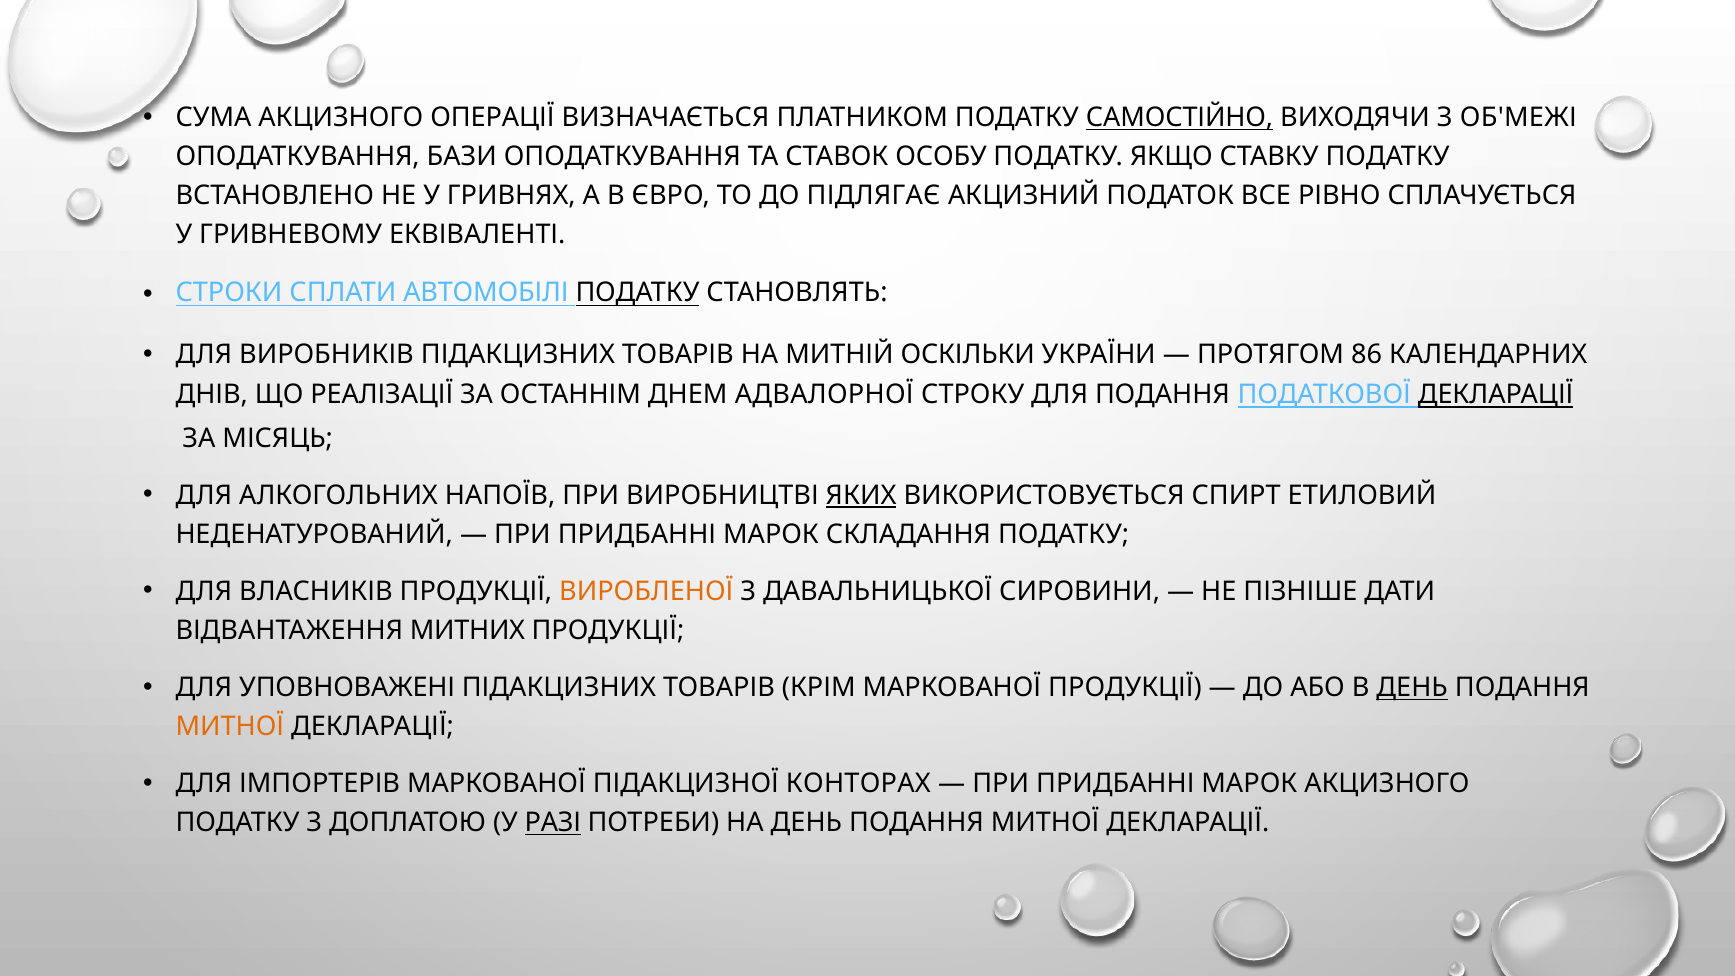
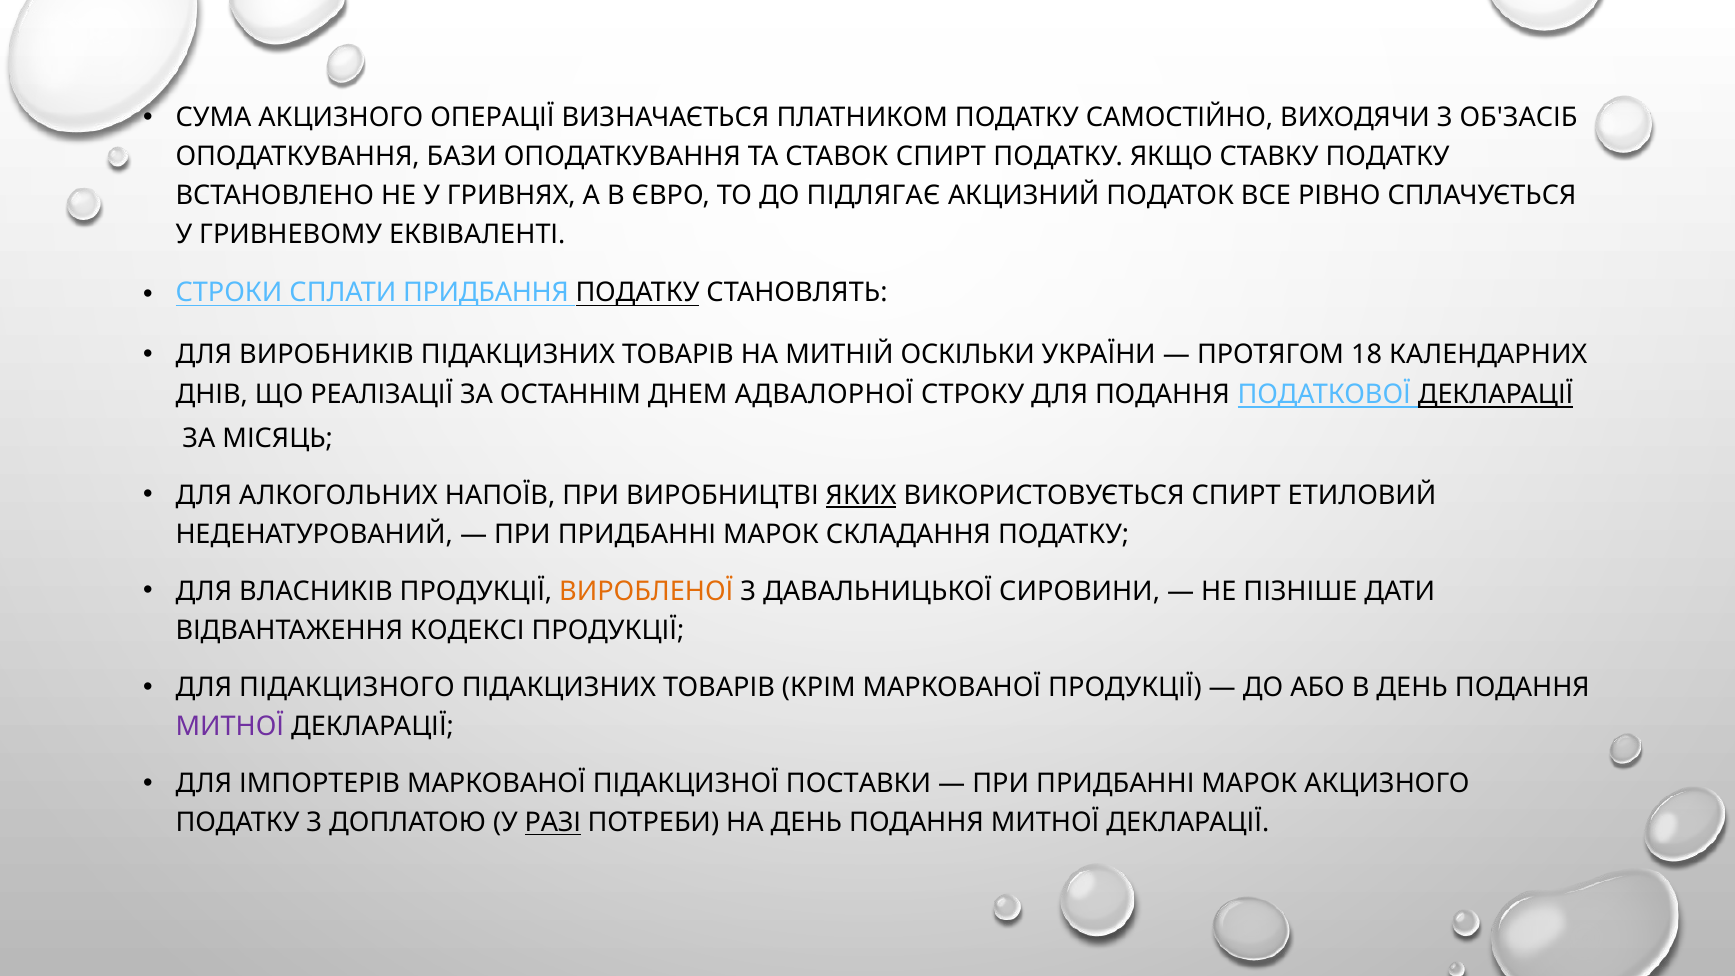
САМОСТІЙНО underline: present -> none (1180, 118)
ОБ'МЕЖІ: ОБ'МЕЖІ -> ОБ'ЗАСІБ (1519, 118)
СТАВОК ОСОБУ: ОСОБУ -> СПИРТ (941, 157)
АВТОМОБІЛІ: АВТОМОБІЛІ -> ПРИДБАННЯ (486, 293)
86: 86 -> 18 (1367, 355)
МИТНИХ: МИТНИХ -> КОДЕКСІ (467, 631)
УПОВНОВАЖЕНІ: УПОВНОВАЖЕНІ -> ПІДАКЦИЗНОГО (347, 688)
ДЕНЬ underline: present -> none (1412, 688)
МИТНОЇ colour: orange -> purple (230, 727)
КОНТОРАХ: КОНТОРАХ -> ПОСТАВКИ (859, 784)
